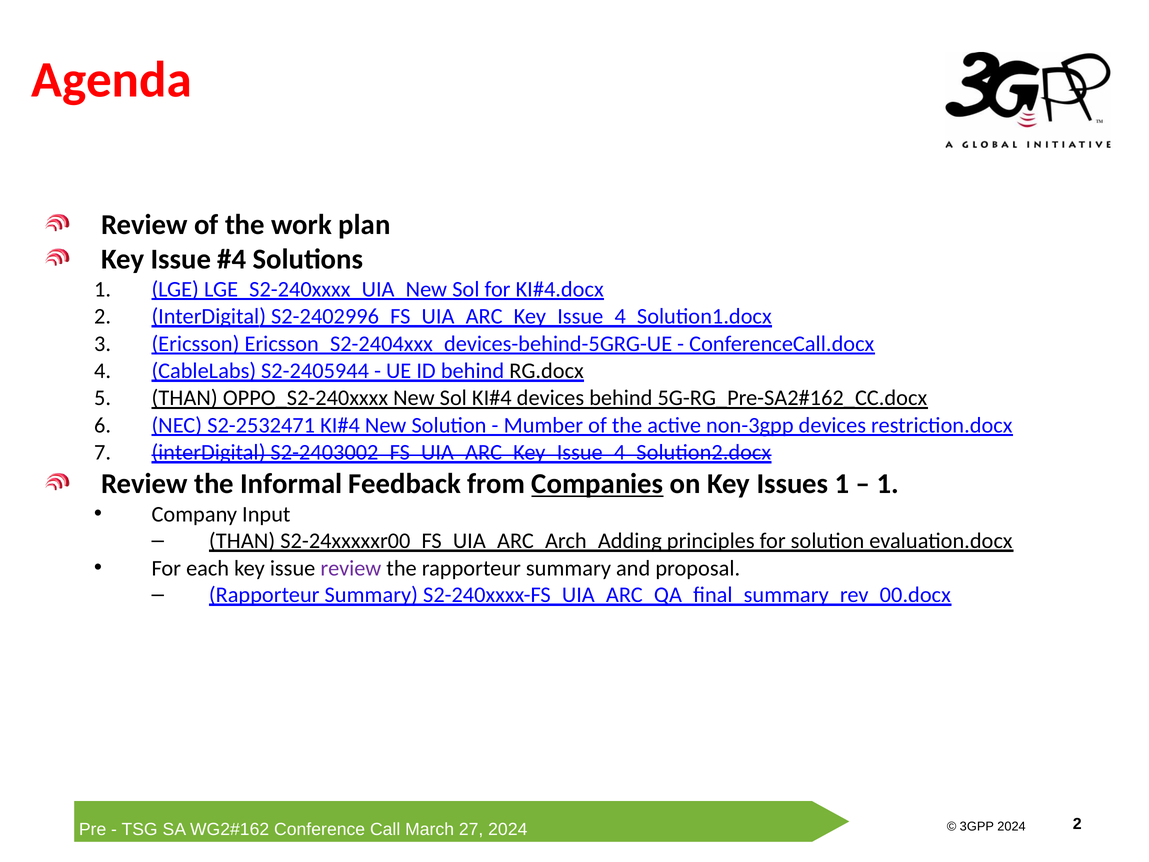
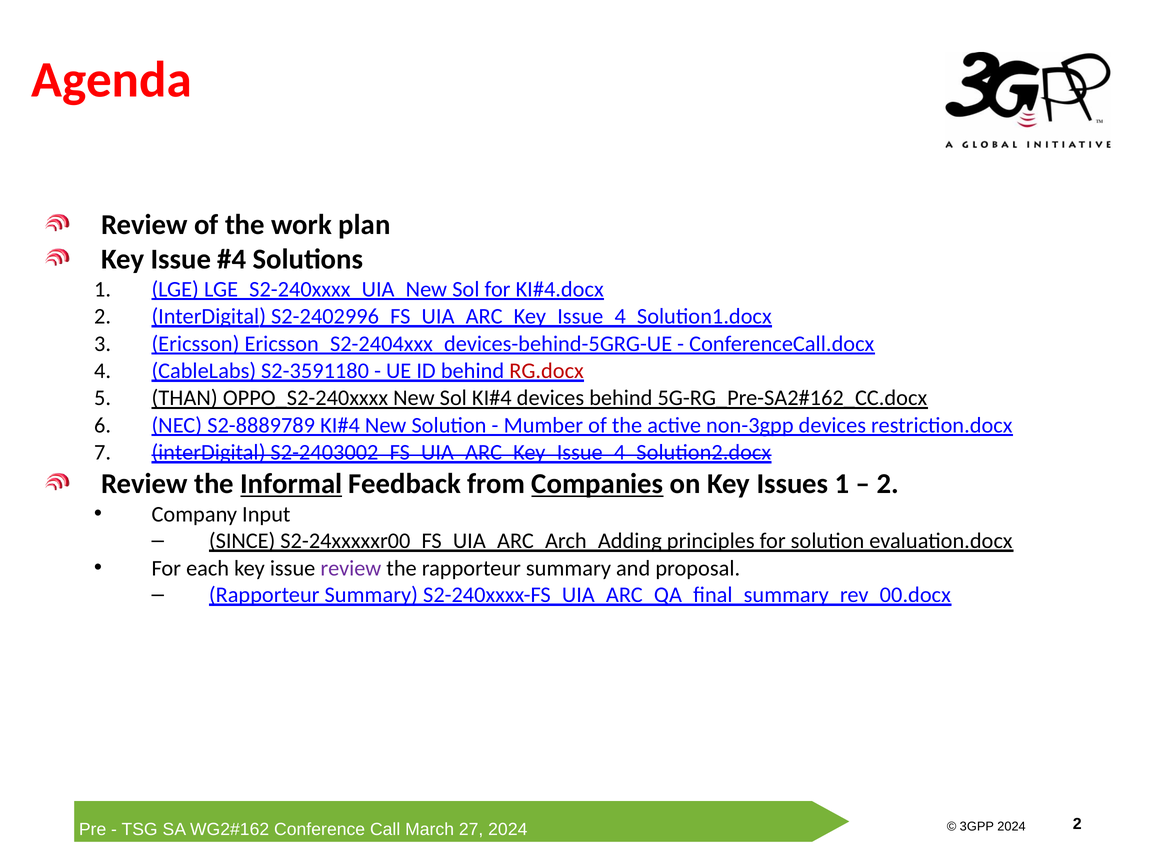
S2-2405944: S2-2405944 -> S2-3591180 (315, 371)
RG.docx colour: black -> red (547, 371)
S2-2532471: S2-2532471 -> S2-8889789 (261, 425)
Informal underline: none -> present (291, 484)
1: 1 -> 2 (888, 484)
THAN: THAN -> SINCE (242, 541)
